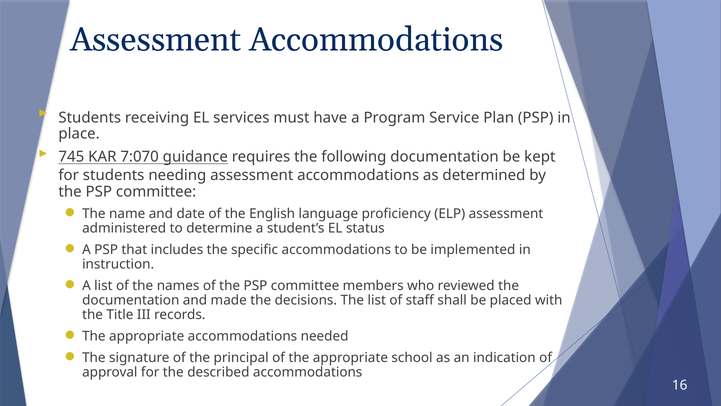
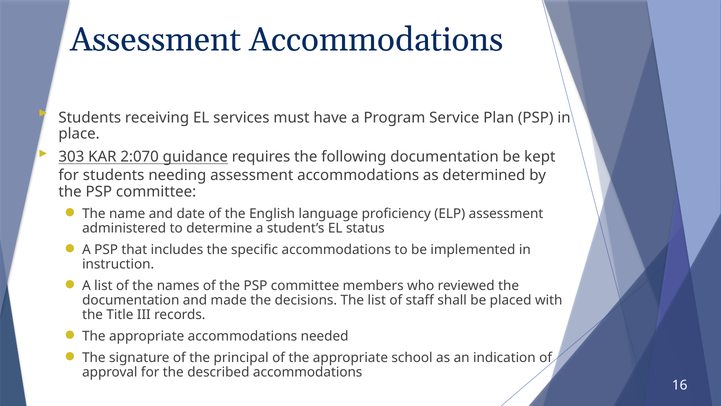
745: 745 -> 303 (71, 157)
7:070: 7:070 -> 2:070 (140, 157)
